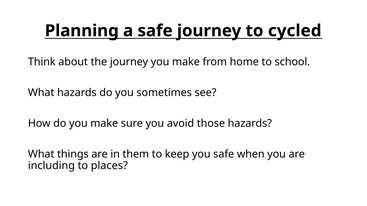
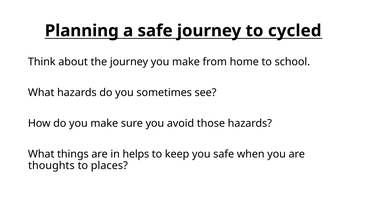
them: them -> helps (136, 154)
including: including -> thoughts (51, 166)
